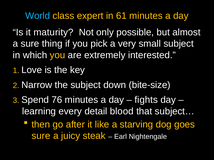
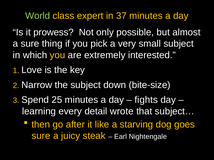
World colour: light blue -> light green (38, 16)
61: 61 -> 37 (121, 16)
maturity: maturity -> prowess (54, 32)
76: 76 -> 25 (57, 100)
blood: blood -> wrote (122, 112)
